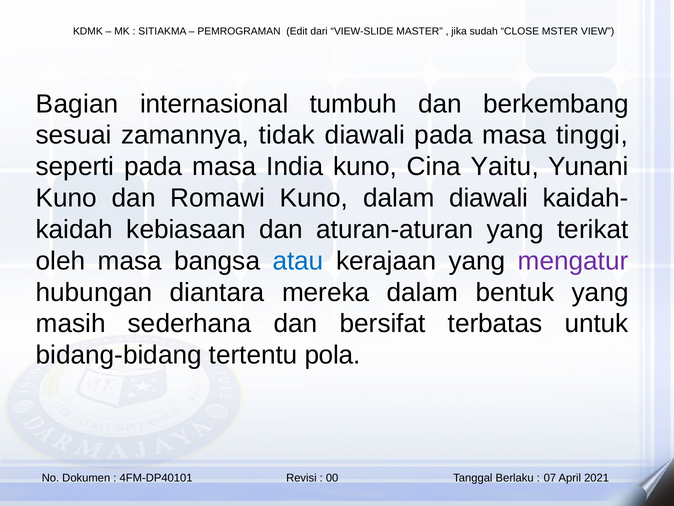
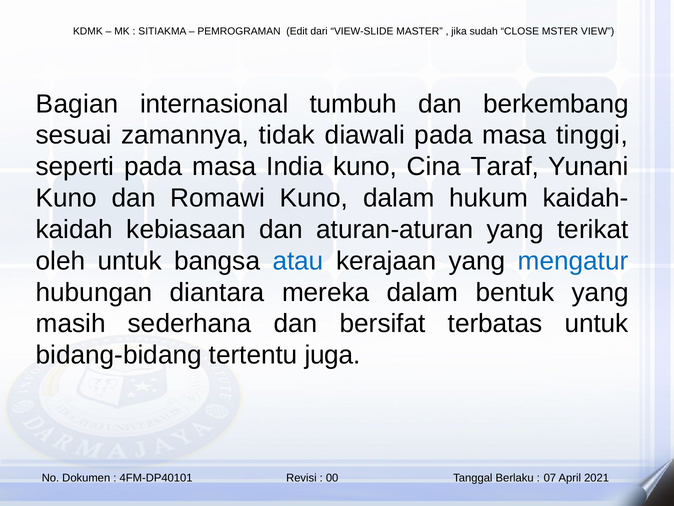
Yaitu: Yaitu -> Taraf (505, 167)
dalam diawali: diawali -> hukum (489, 198)
oleh masa: masa -> untuk (130, 261)
mengatur colour: purple -> blue (573, 261)
pola: pola -> juga (332, 355)
